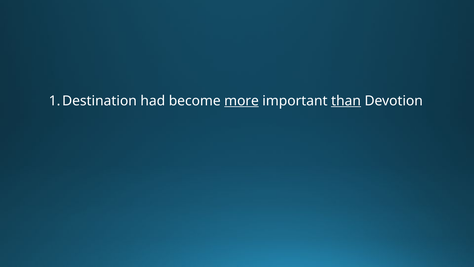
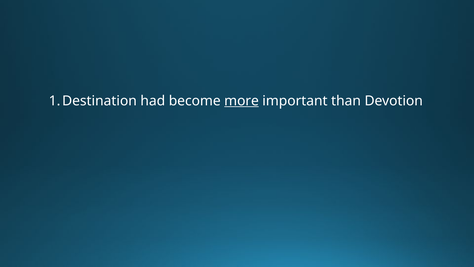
than underline: present -> none (346, 101)
